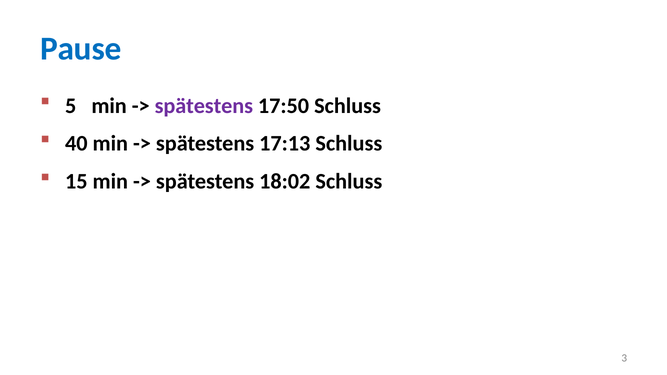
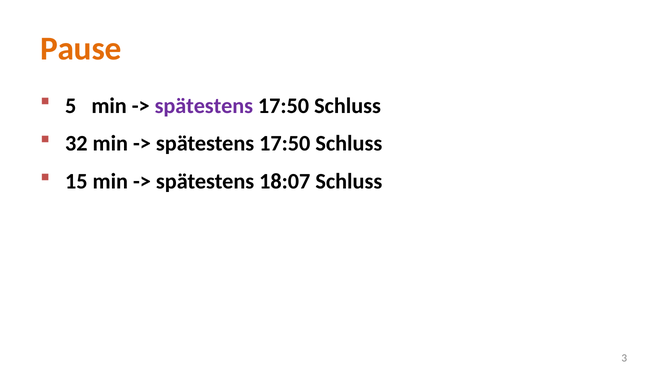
Pause colour: blue -> orange (81, 49)
40: 40 -> 32 (76, 144)
17:13: 17:13 -> 17:50 (285, 144)
18:02: 18:02 -> 18:07 (285, 181)
